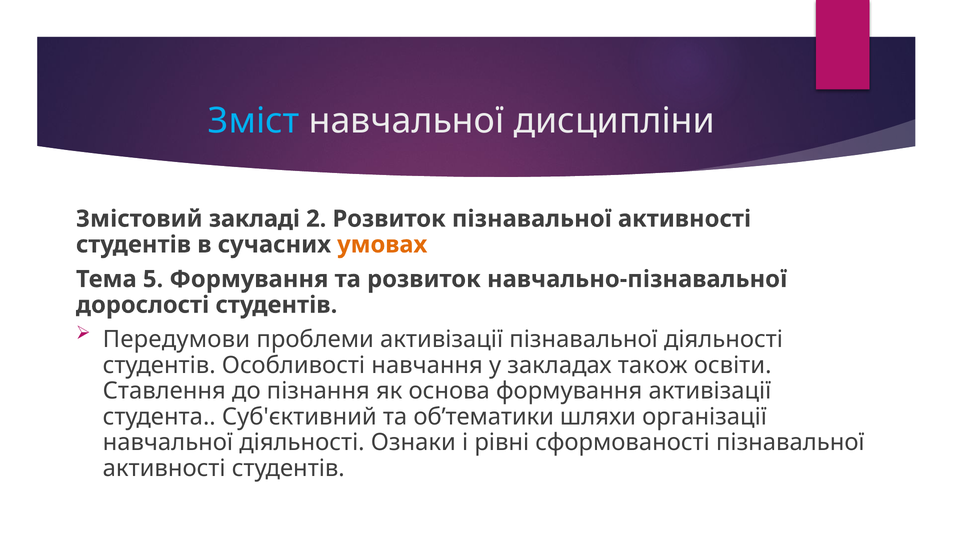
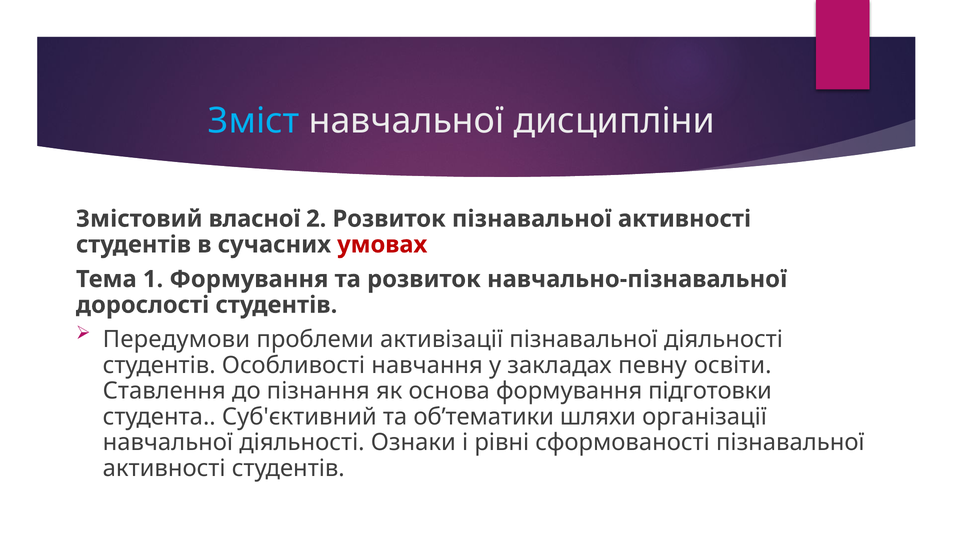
закладі: закладі -> власної (254, 219)
умовах colour: orange -> red (382, 245)
5: 5 -> 1 (153, 279)
також: також -> певну (653, 365)
формування активізації: активізації -> підготовки (710, 391)
